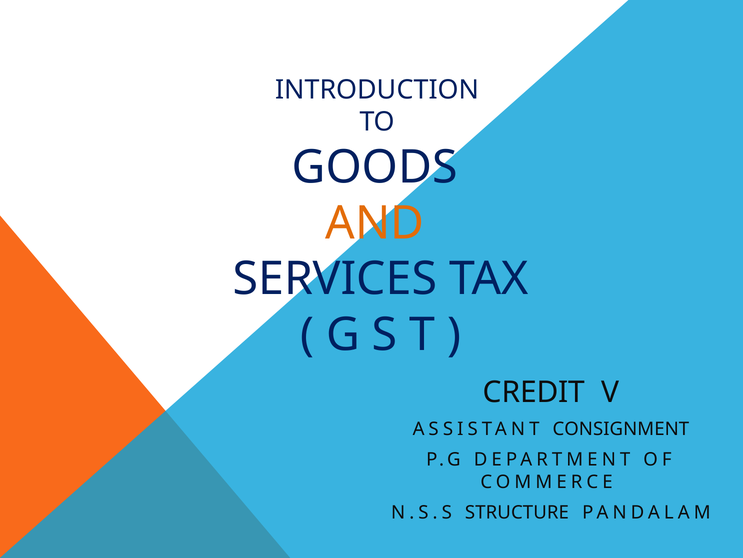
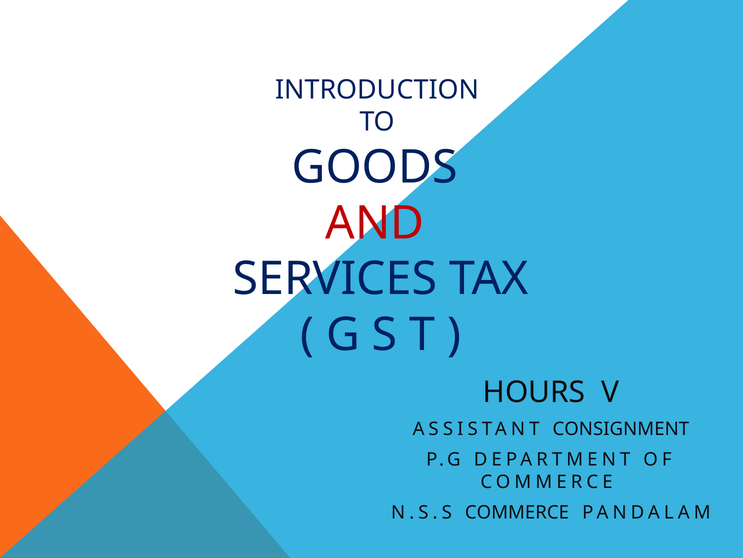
AND colour: orange -> red (375, 223)
CREDIT: CREDIT -> HOURS (534, 392)
N.S.S STRUCTURE: STRUCTURE -> COMMERCE (517, 512)
